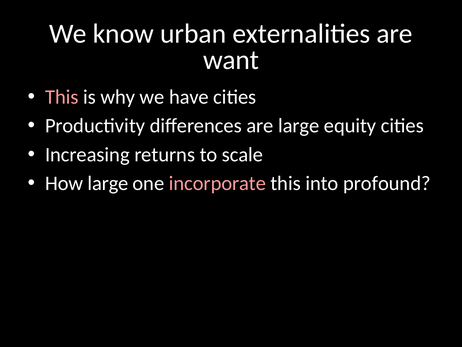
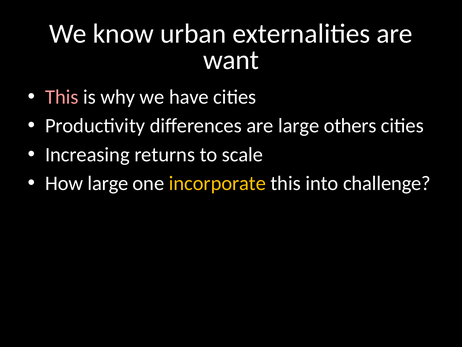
equity: equity -> others (350, 126)
incorporate colour: pink -> yellow (217, 183)
profound: profound -> challenge (387, 183)
